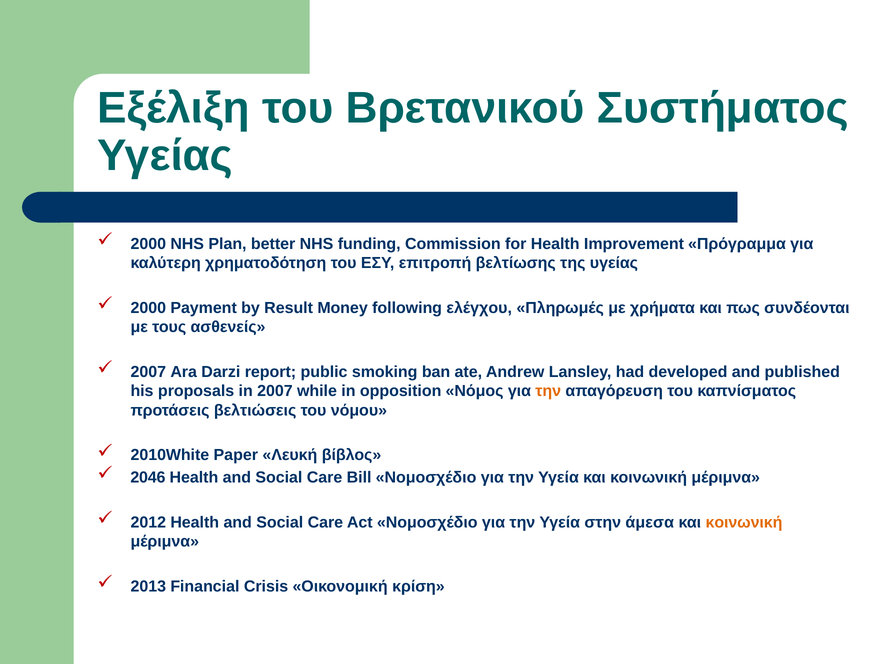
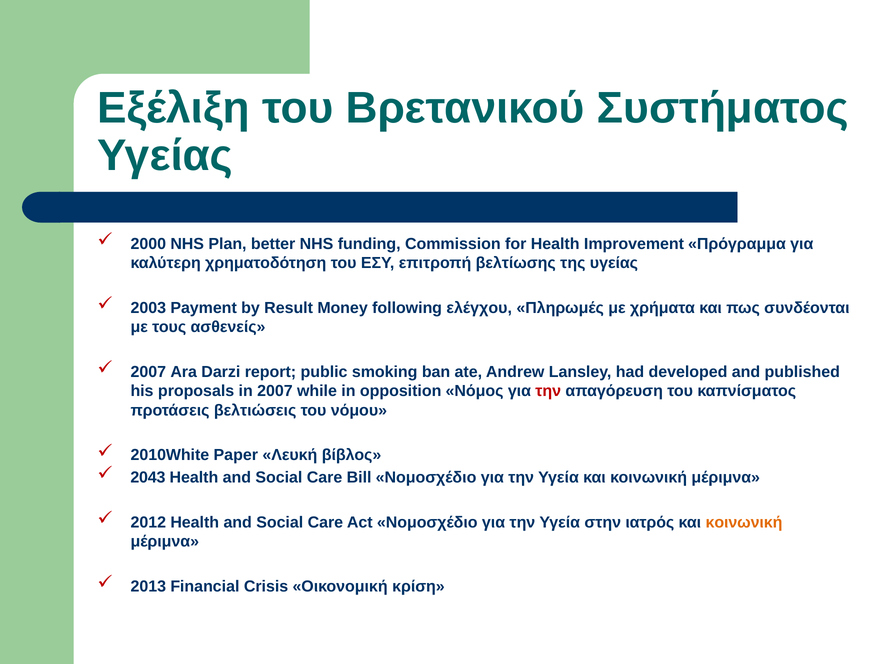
2000: 2000 -> 2003 (148, 308)
την colour: orange -> red (548, 391)
2046: 2046 -> 2043 (148, 477)
άμεσα: άμεσα -> ιατρός (650, 522)
